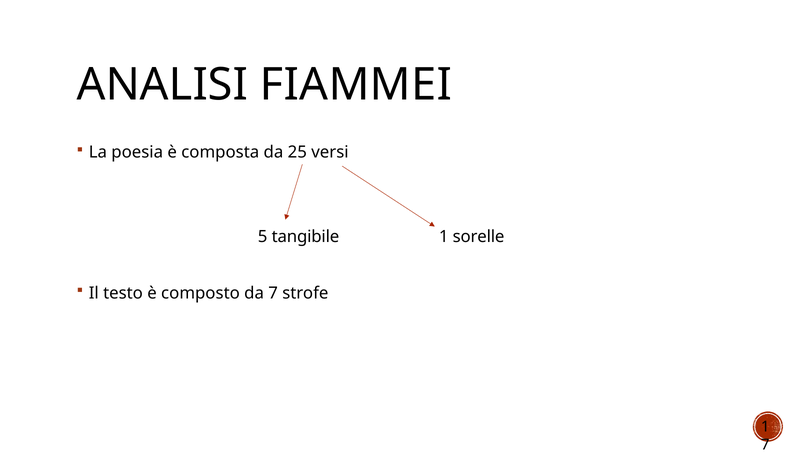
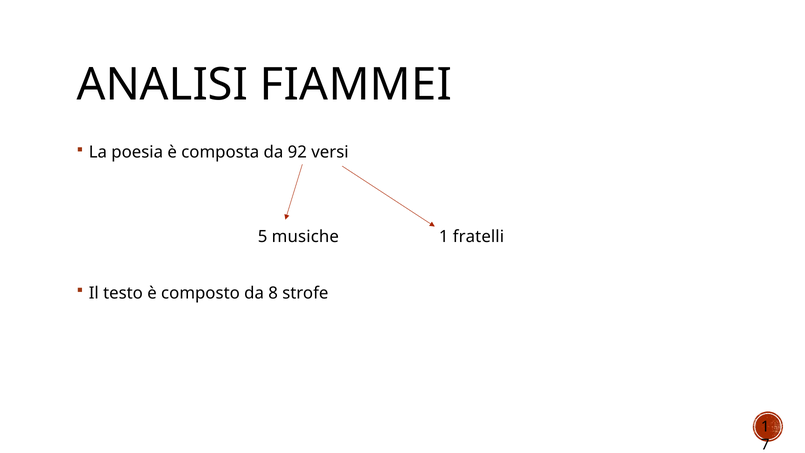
25: 25 -> 92 (297, 152)
tangibile: tangibile -> musiche (305, 237)
sorelle: sorelle -> fratelli (478, 237)
da 7: 7 -> 8 (273, 293)
